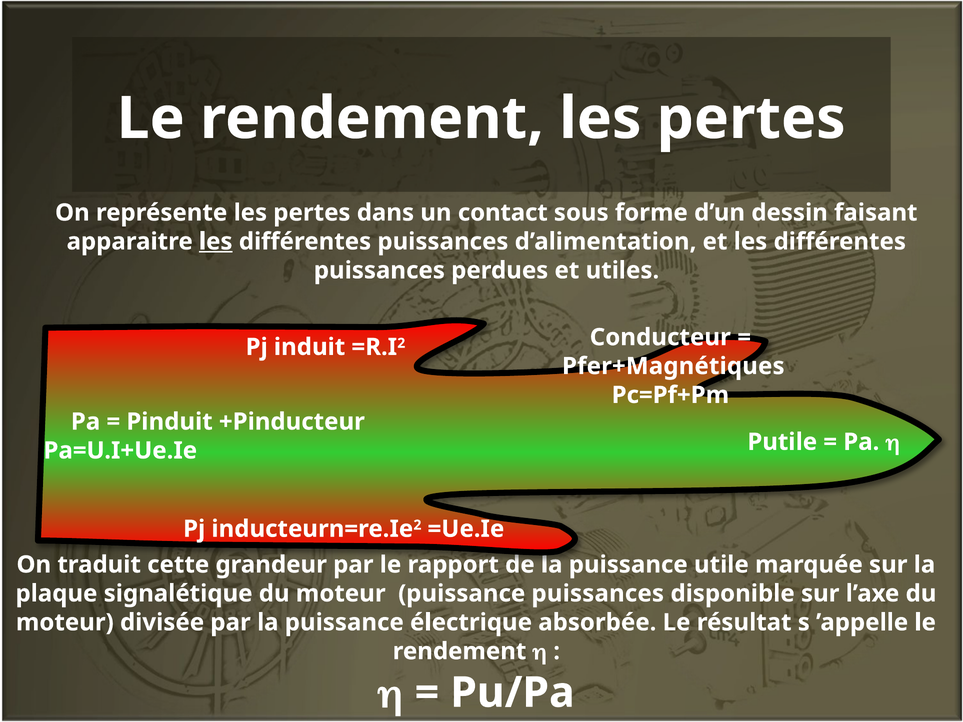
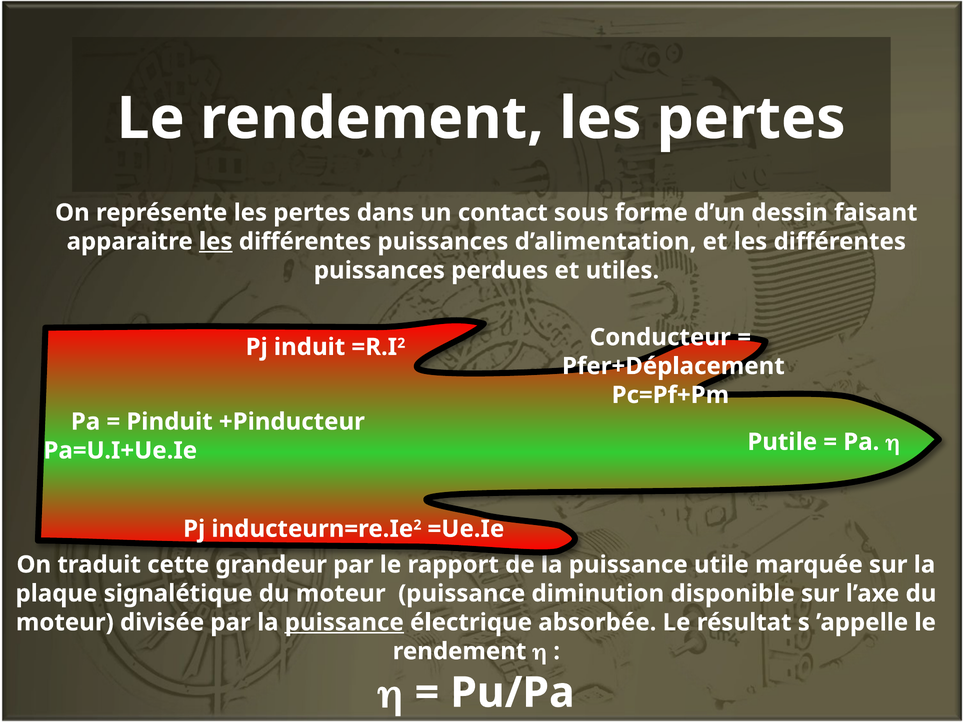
Pfer+Magnétiques: Pfer+Magnétiques -> Pfer+Déplacement (673, 366)
puissance puissances: puissances -> diminution (598, 594)
puissance underline: none -> present (344, 623)
